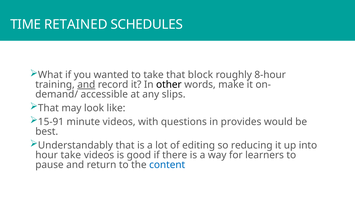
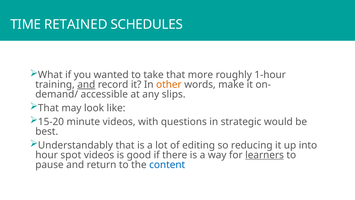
block: block -> more (200, 75)
8-hour: 8-hour -> 1-hour (270, 75)
other colour: black -> orange (169, 84)
15-91: 15-91 -> 15-20 (51, 122)
provides: provides -> strategic (241, 122)
hour take: take -> spot (71, 155)
learners underline: none -> present (265, 155)
